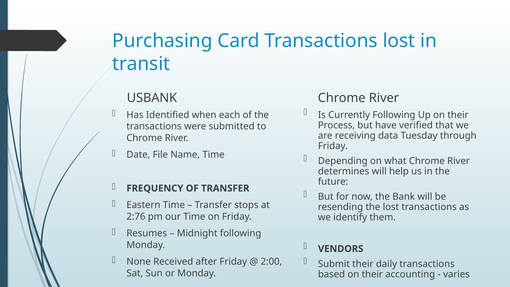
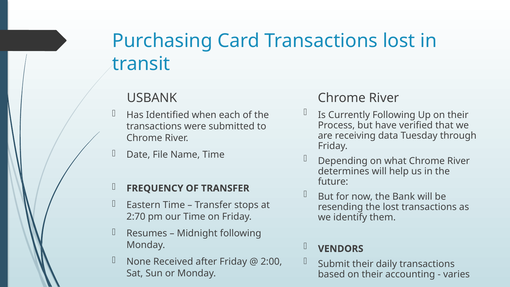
2:76: 2:76 -> 2:70 (136, 217)
